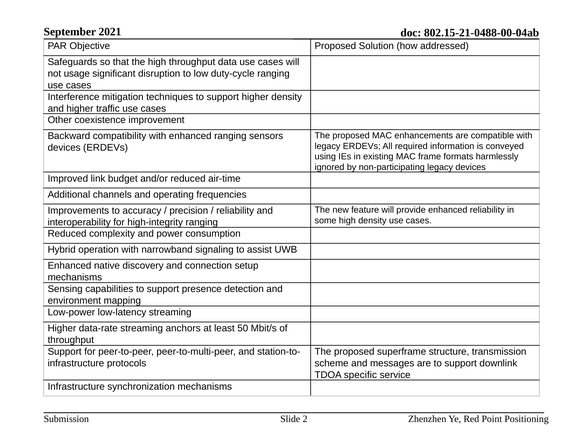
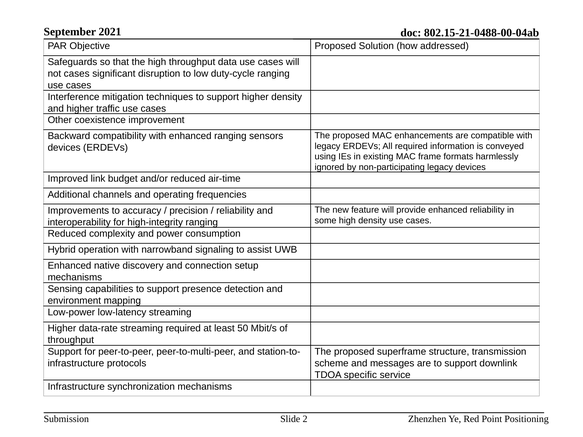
not usage: usage -> cases (77, 74)
streaming anchors: anchors -> required (183, 329)
